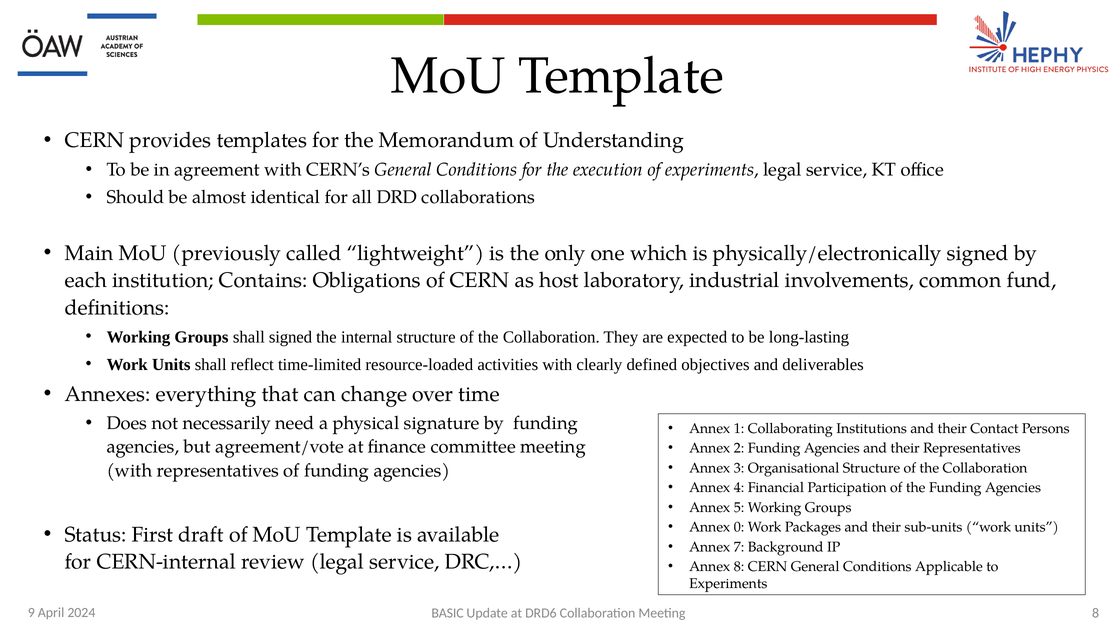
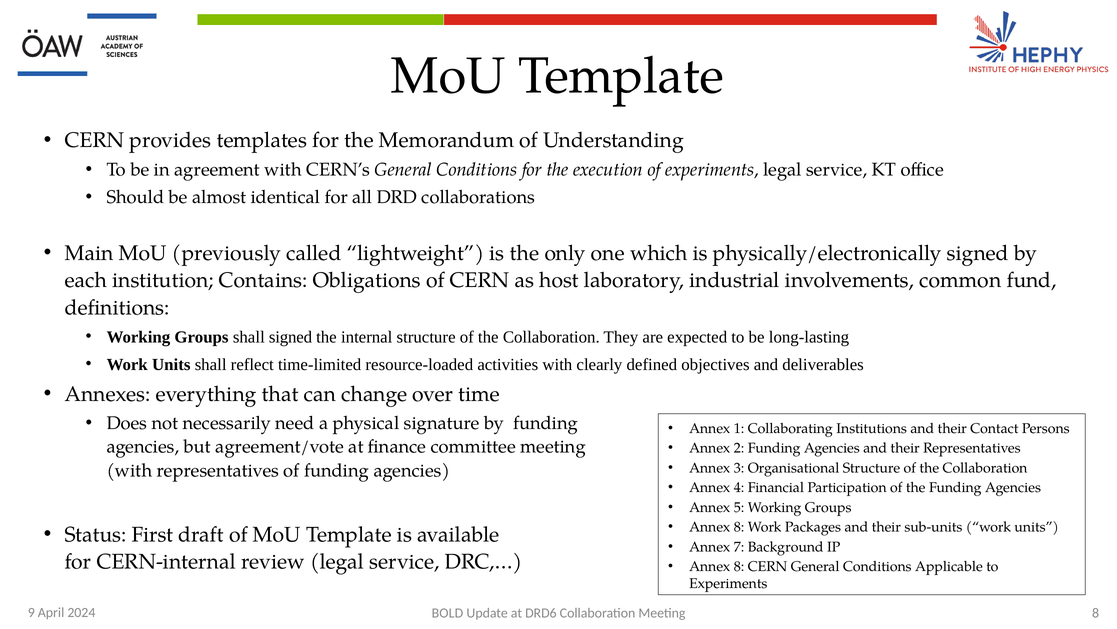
0: 0 -> 8 (739, 527)
BASIC: BASIC -> BOLD (447, 613)
